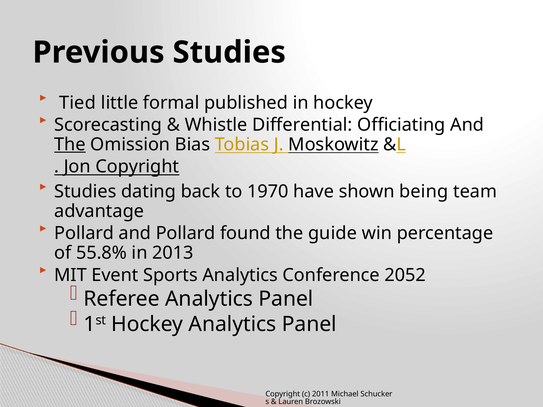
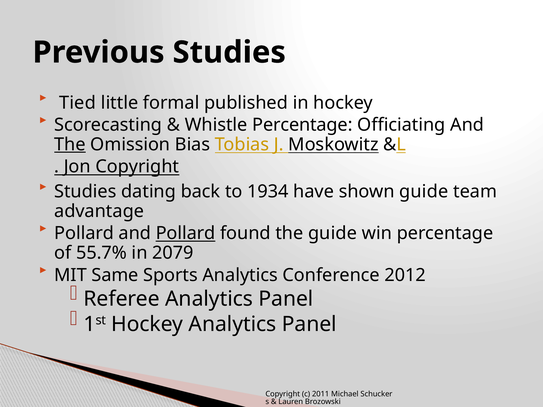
Whistle Differential: Differential -> Percentage (302, 125)
1970: 1970 -> 1934 (268, 192)
shown being: being -> guide (424, 192)
Pollard underline: none -> present (186, 233)
55.8%: 55.8% -> 55.7% (102, 253)
2013: 2013 -> 2079 (173, 253)
Event: Event -> Same (115, 275)
2052: 2052 -> 2012 (405, 275)
